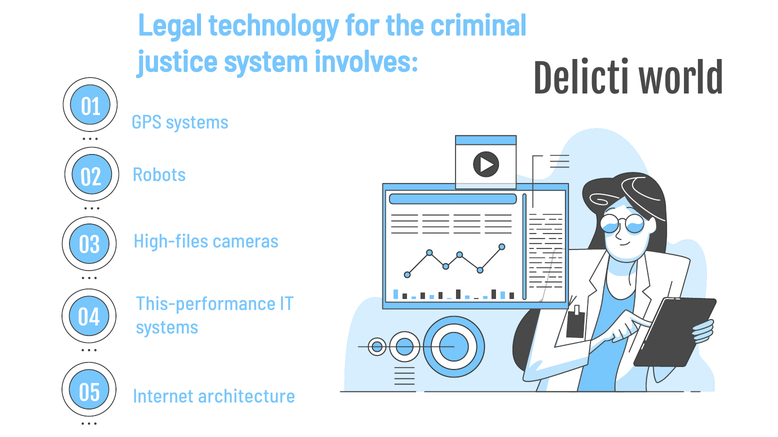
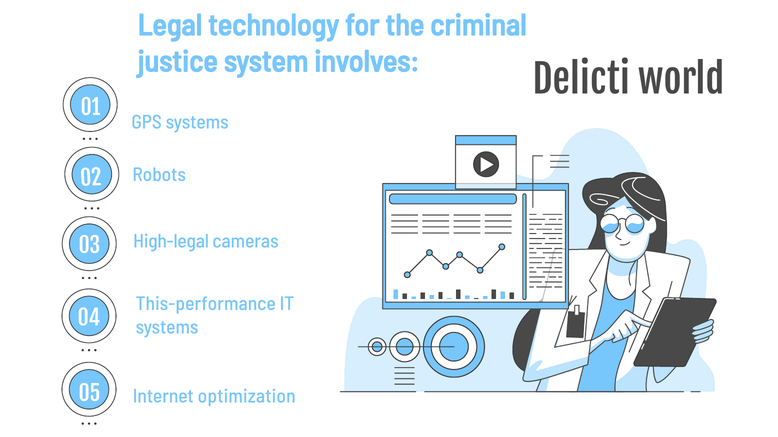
High-files: High-files -> High-legal (171, 242)
architecture: architecture -> optimization (247, 397)
